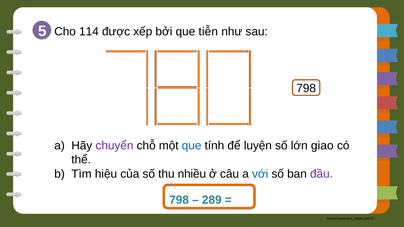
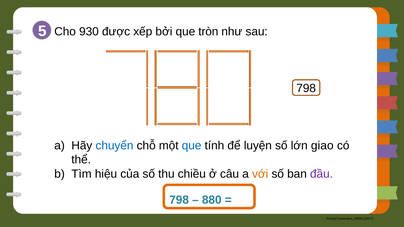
114: 114 -> 930 (89, 32)
tiễn: tiễn -> tròn (208, 32)
chuyển colour: purple -> blue (115, 146)
nhiều: nhiều -> chiều (192, 174)
với colour: blue -> orange (260, 174)
289: 289 -> 880 (212, 200)
